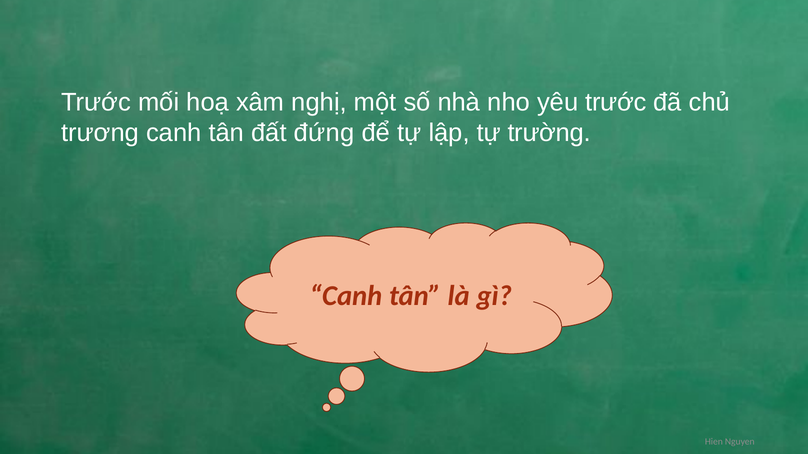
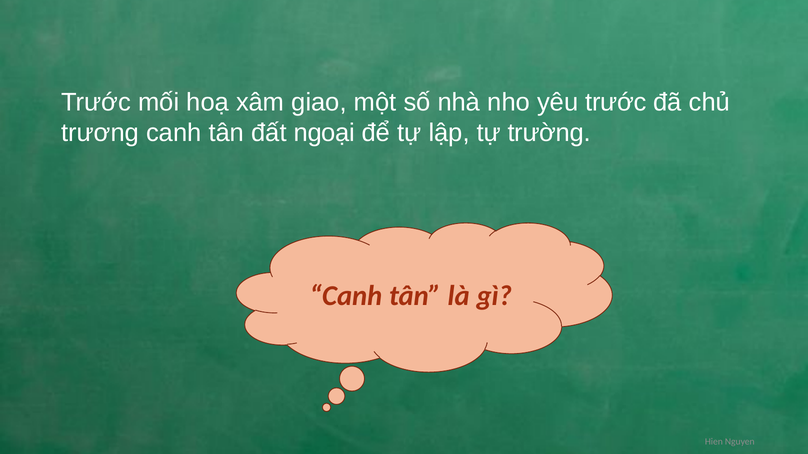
nghị: nghị -> giao (319, 102)
đứng: đứng -> ngoại (324, 133)
